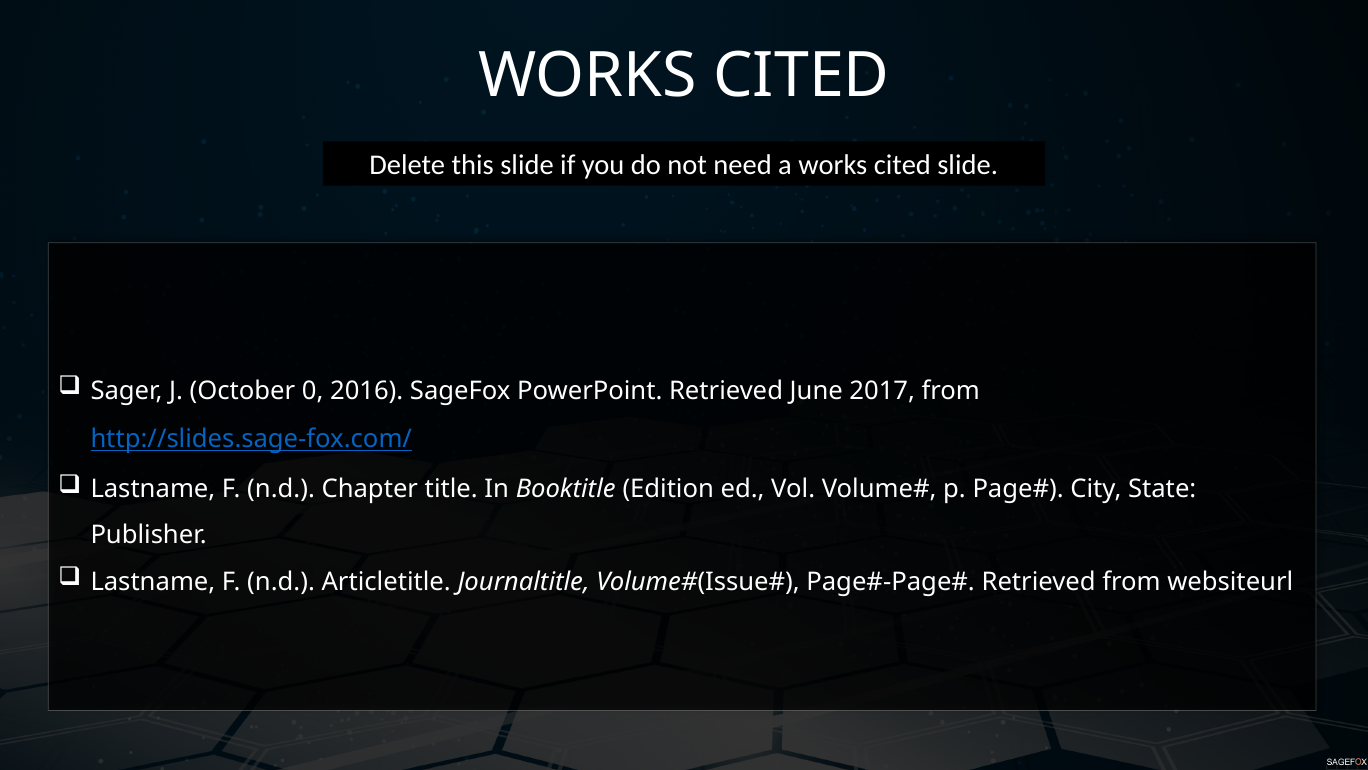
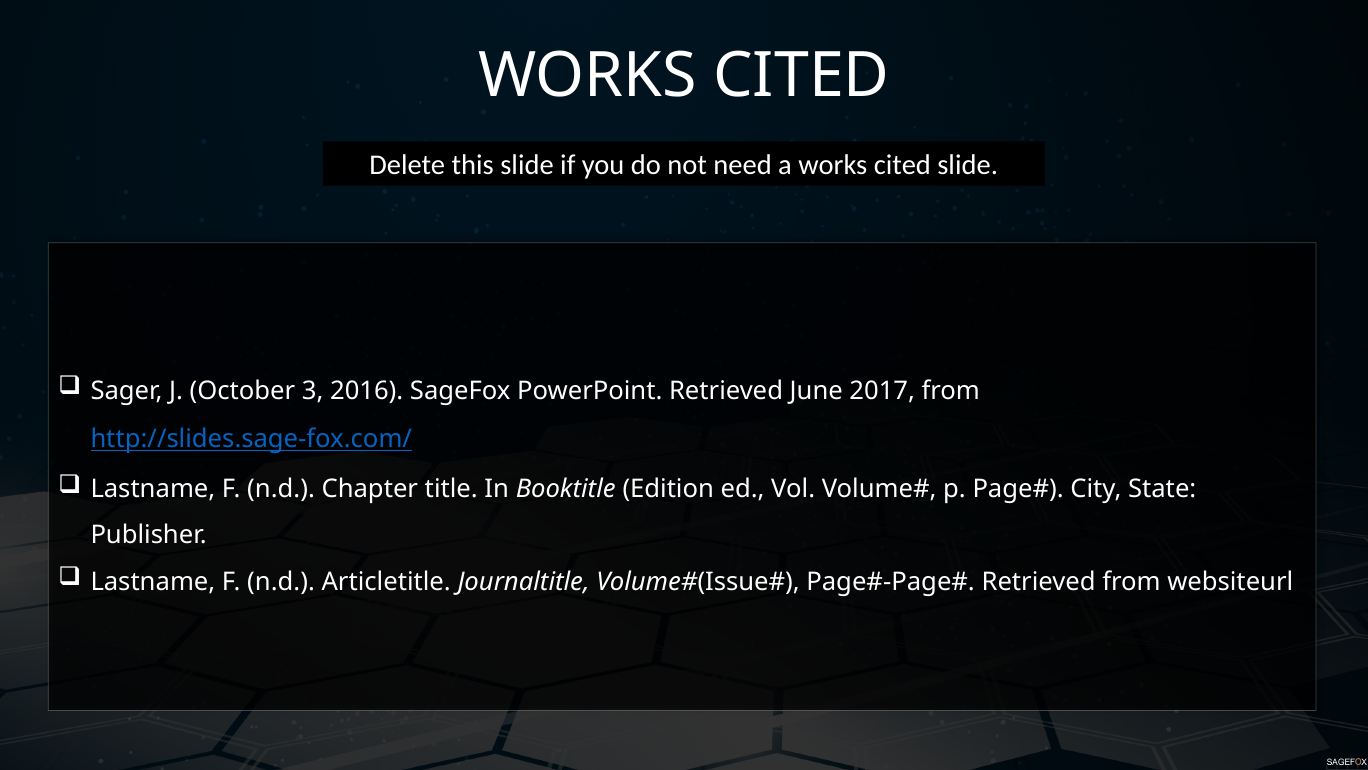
0: 0 -> 3 (313, 390)
